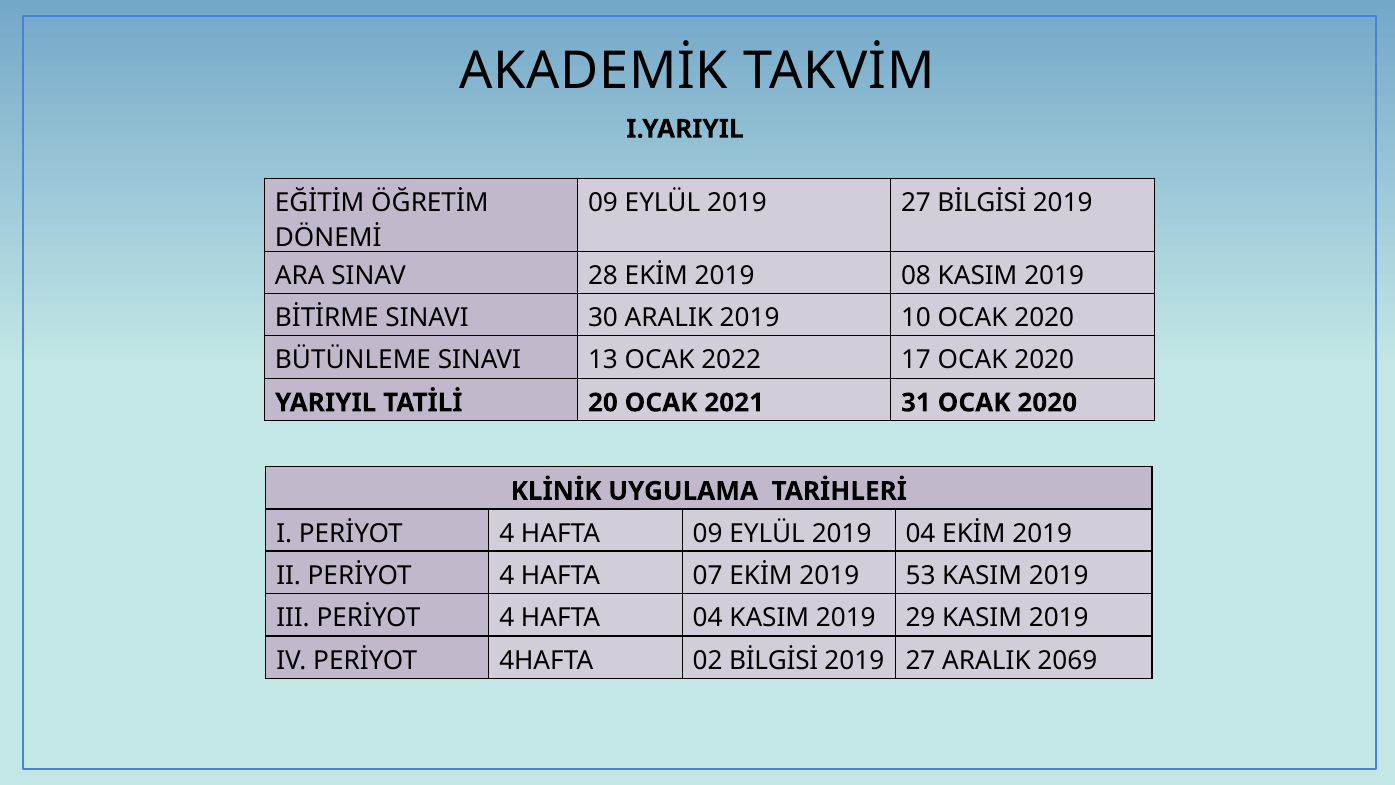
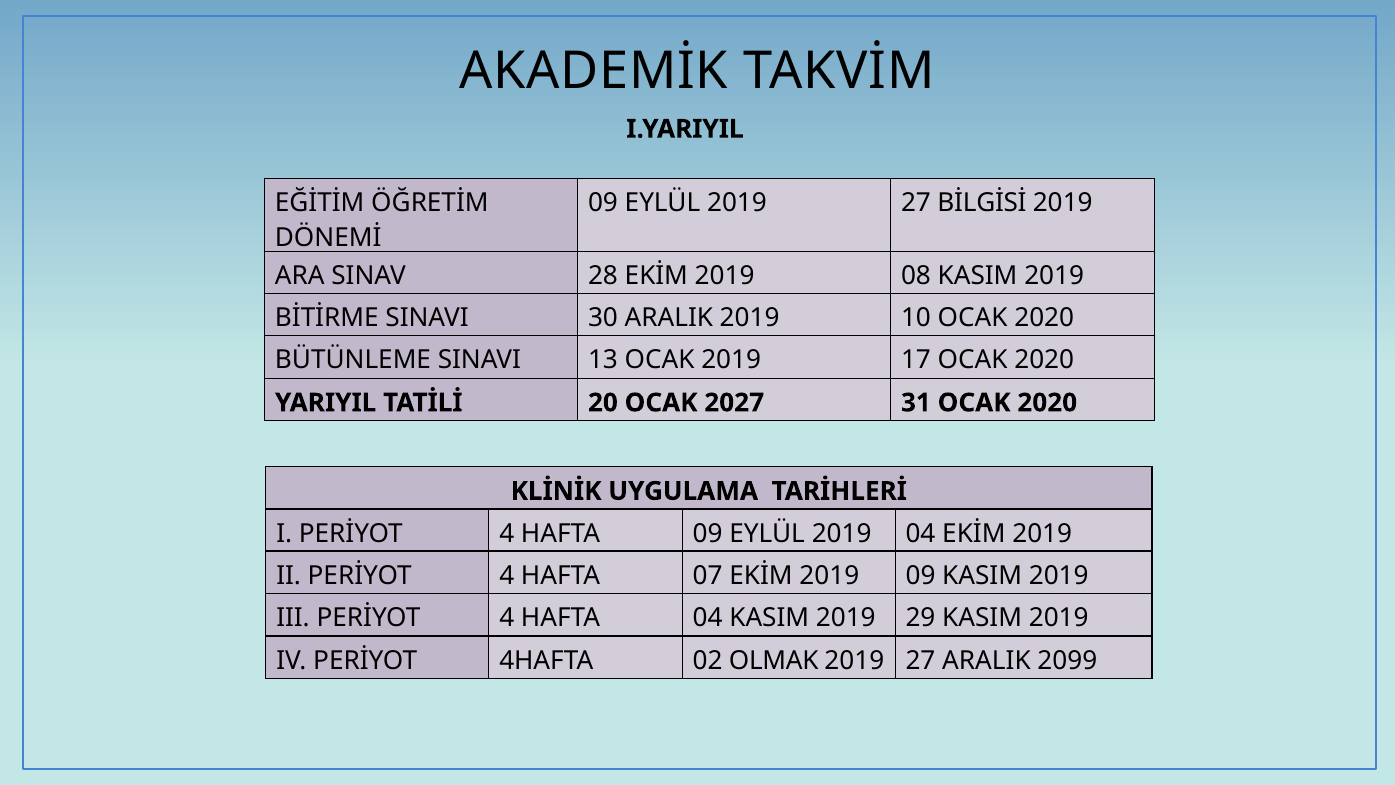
OCAK 2022: 2022 -> 2019 (731, 360)
2021: 2021 -> 2027 (734, 403)
2019 53: 53 -> 09 (921, 575)
02 BİLGİSİ: BİLGİSİ -> OLMAK (774, 660)
2069: 2069 -> 2099 (1067, 660)
